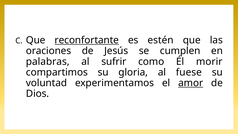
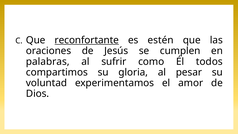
morir: morir -> todos (209, 62)
fuese: fuese -> pesar (189, 72)
amor underline: present -> none (191, 83)
